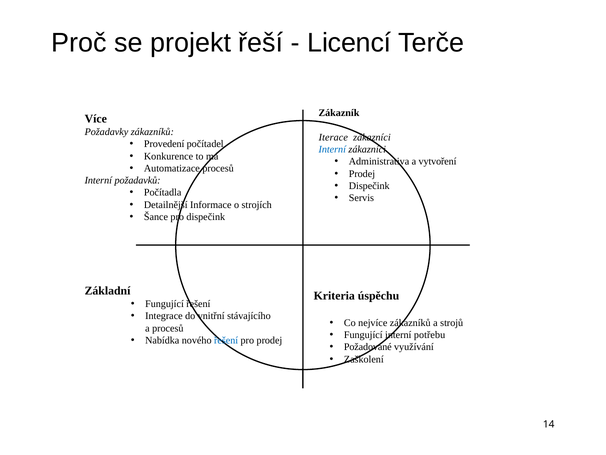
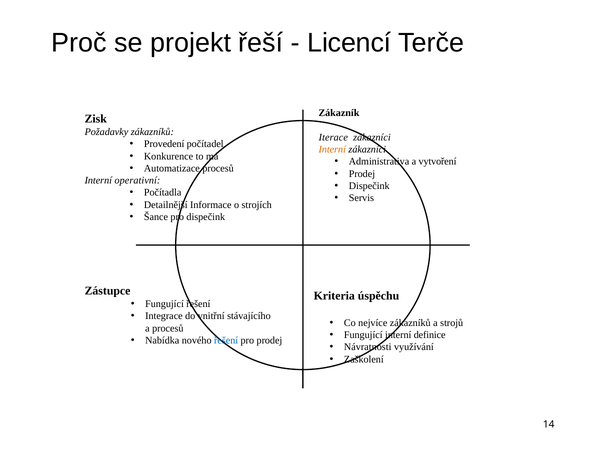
Více: Více -> Zisk (96, 119)
Interní colour: blue -> orange (332, 149)
požadavků: požadavků -> operativní (137, 180)
Základní: Základní -> Zástupce (108, 291)
potřebu: potřebu -> definice (430, 335)
Požadované: Požadované -> Návratnosti (368, 347)
